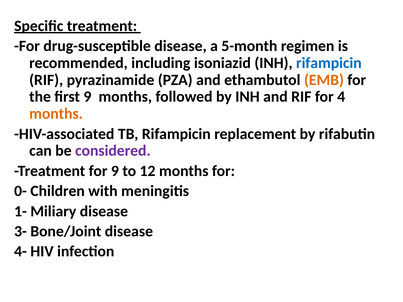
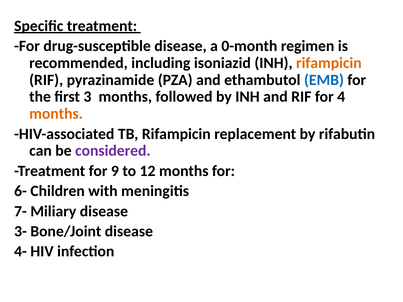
5-month: 5-month -> 0-month (249, 46)
rifampicin colour: blue -> orange (329, 63)
EMB colour: orange -> blue (324, 80)
first 9: 9 -> 3 (87, 97)
0-: 0- -> 6- (20, 191)
1-: 1- -> 7- (20, 211)
